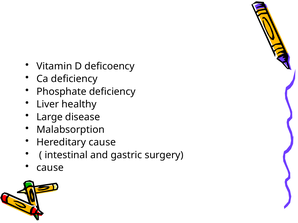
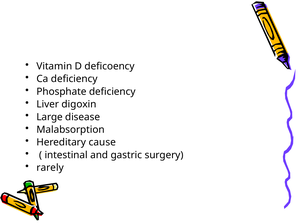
healthy: healthy -> digoxin (79, 105)
cause: cause -> rarely (50, 168)
